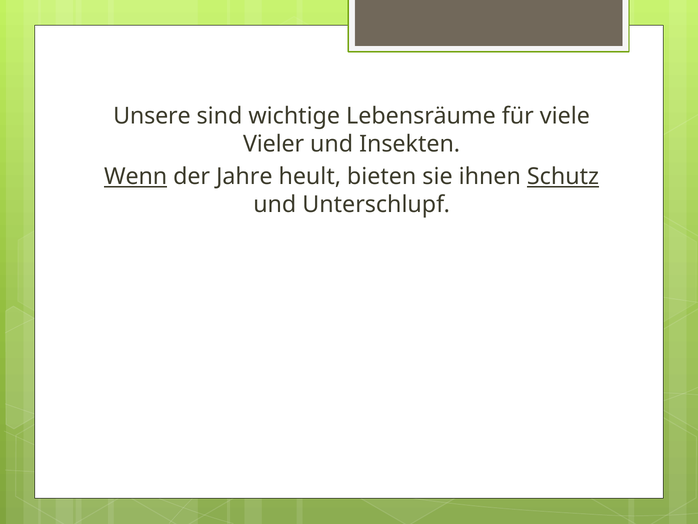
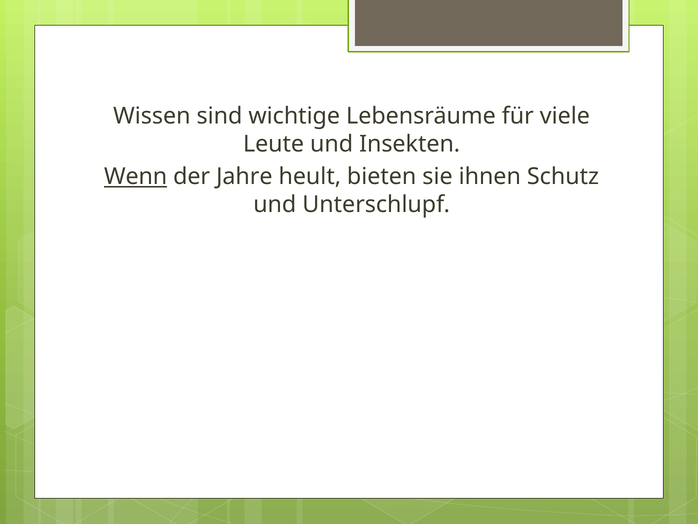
Unsere: Unsere -> Wissen (152, 116)
Vieler: Vieler -> Leute (274, 144)
Schutz underline: present -> none (563, 176)
